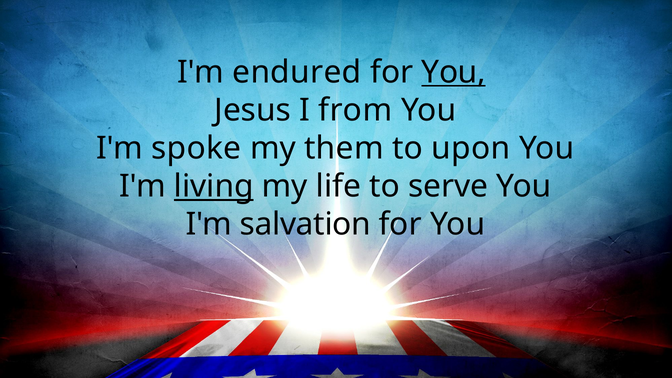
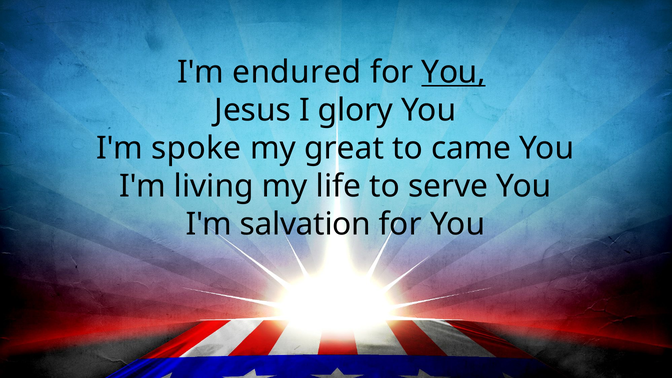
from: from -> glory (356, 110)
them: them -> great (344, 148)
upon: upon -> came (471, 148)
living underline: present -> none (214, 186)
